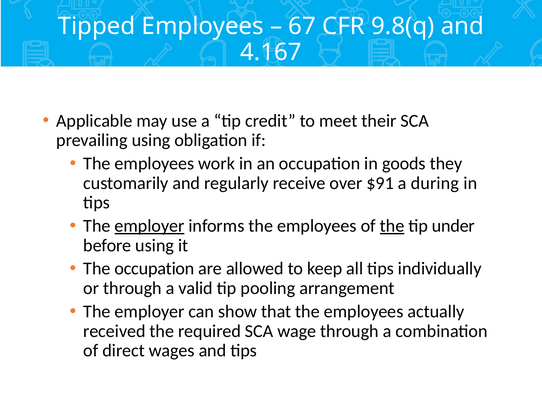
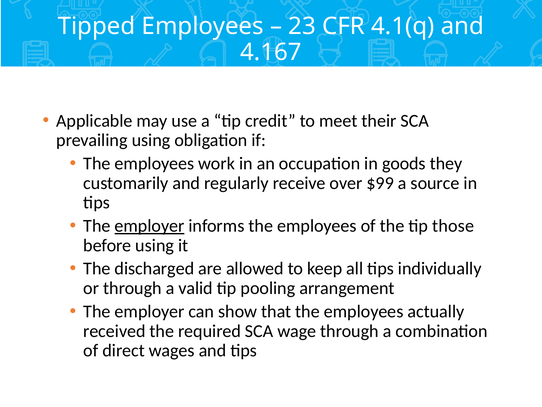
67: 67 -> 23 (302, 26)
9.8(q: 9.8(q -> 4.1(q (403, 26)
$91: $91 -> $99 (380, 183)
during: during -> source (435, 183)
the underline: present -> none (392, 226)
under: under -> those (453, 226)
The occupation: occupation -> discharged (154, 268)
